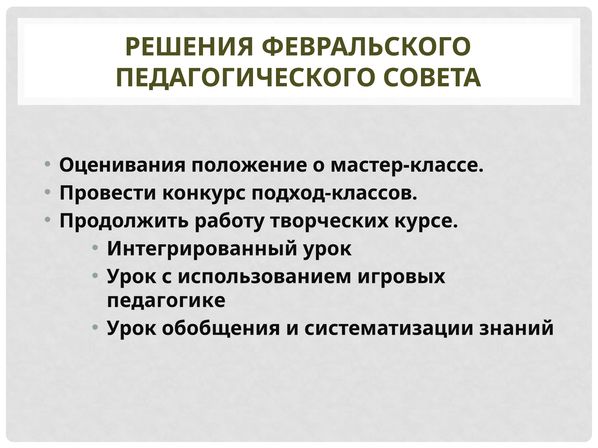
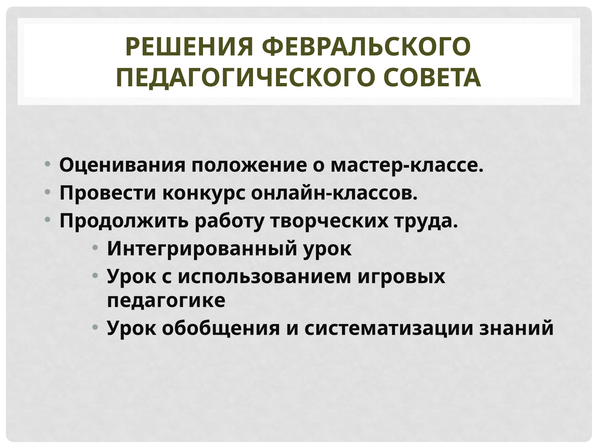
подход-классов: подход-классов -> онлайн-классов (334, 193)
курсе: курсе -> труда (426, 221)
